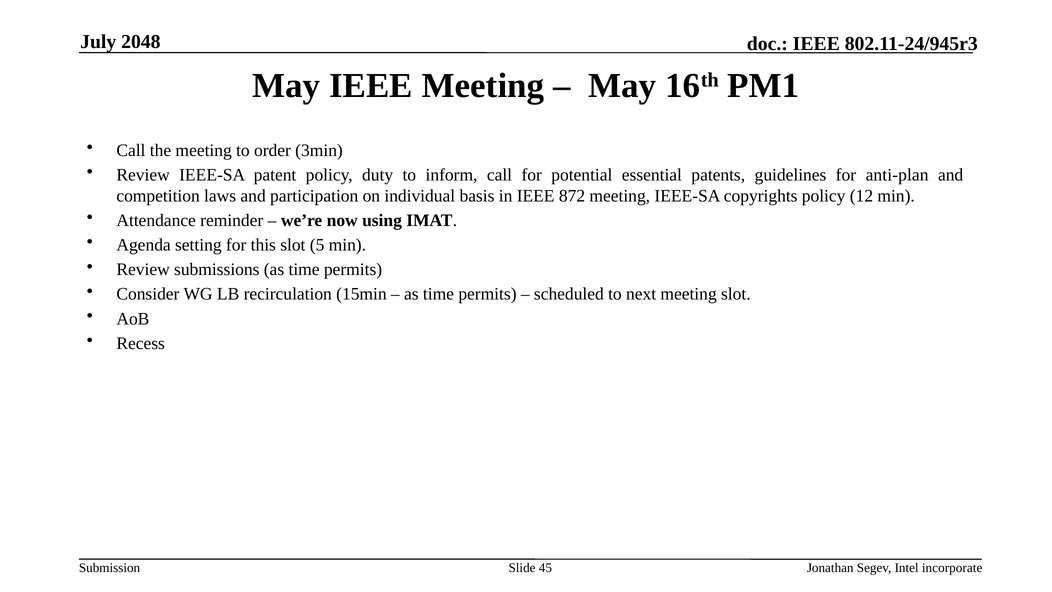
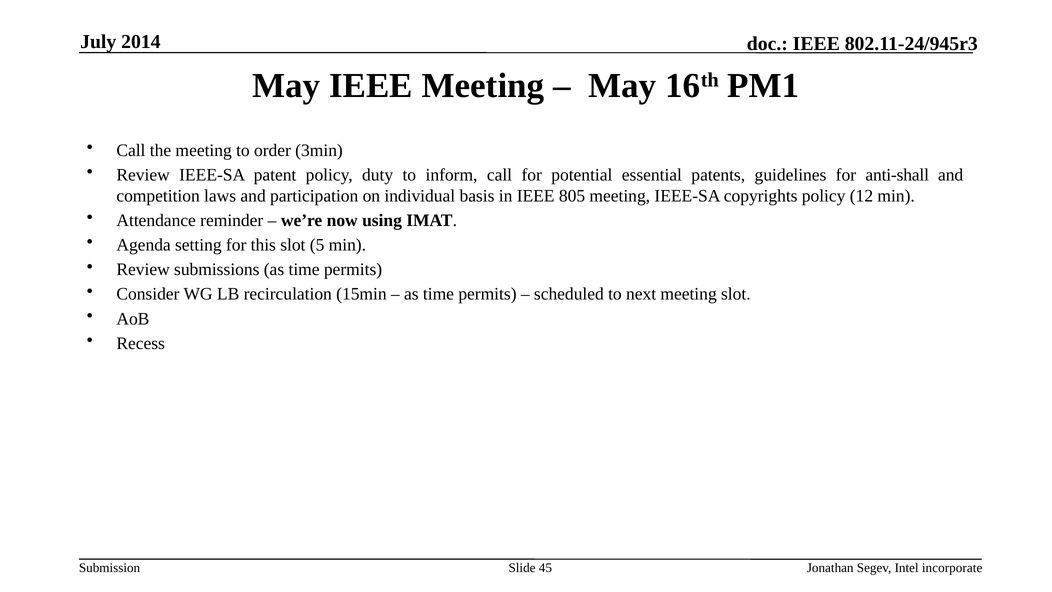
2048: 2048 -> 2014 (141, 42)
anti-plan: anti-plan -> anti-shall (897, 175)
872: 872 -> 805 (572, 196)
